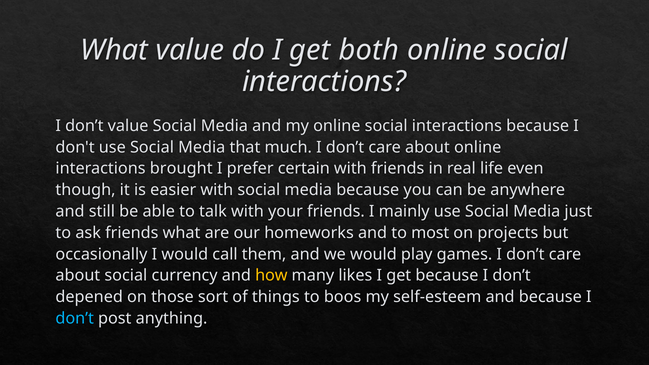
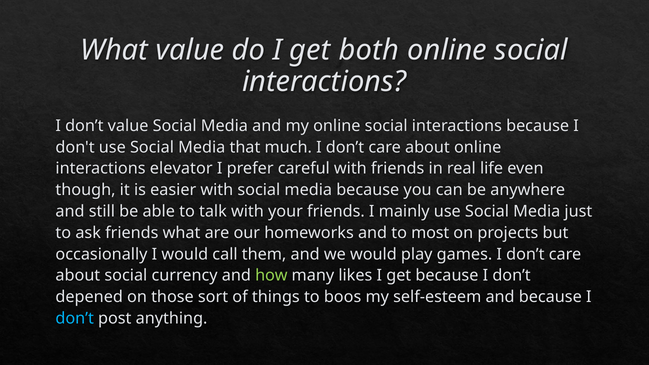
brought: brought -> elevator (181, 169)
certain: certain -> careful (304, 169)
how colour: yellow -> light green (271, 276)
